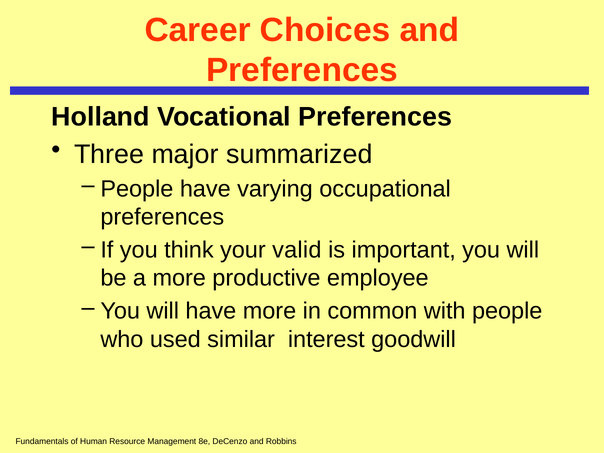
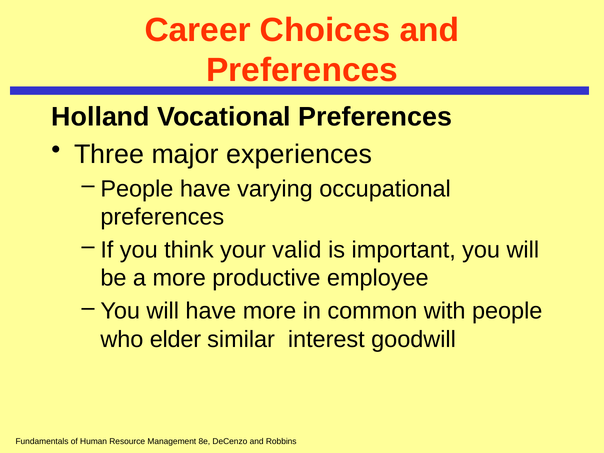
summarized: summarized -> experiences (299, 154)
used: used -> elder (175, 339)
